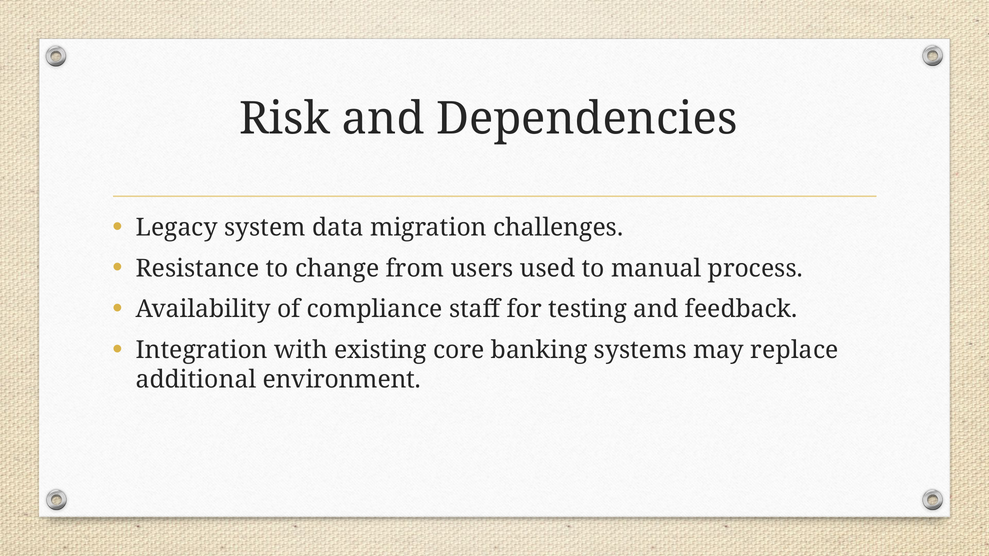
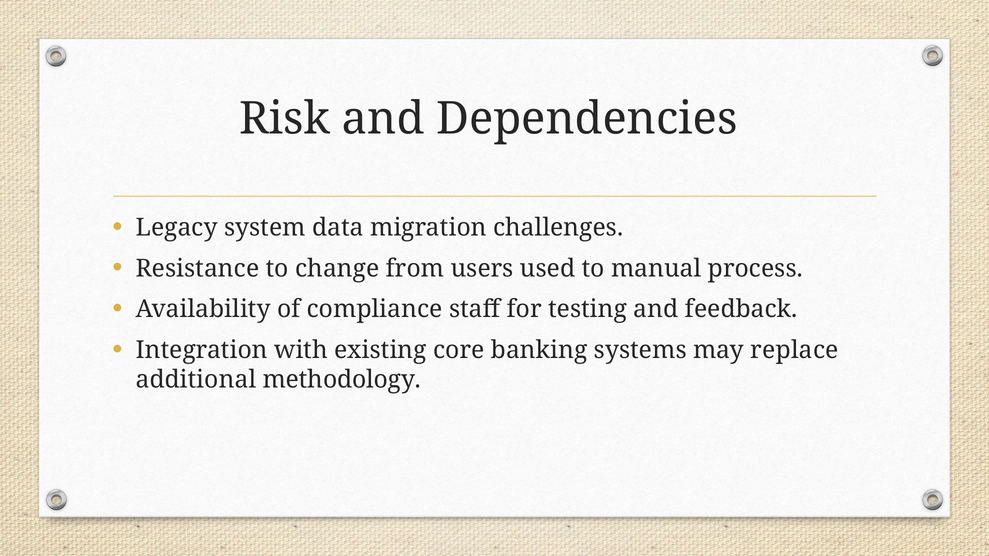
environment: environment -> methodology (342, 380)
